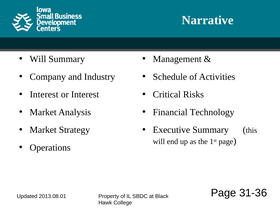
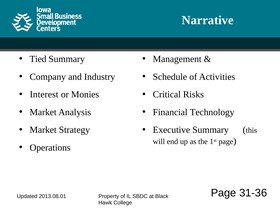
Will: Will -> Tied (38, 59)
or Interest: Interest -> Monies (85, 94)
